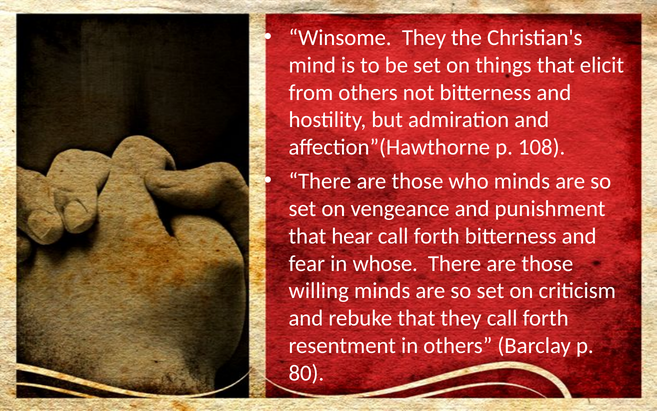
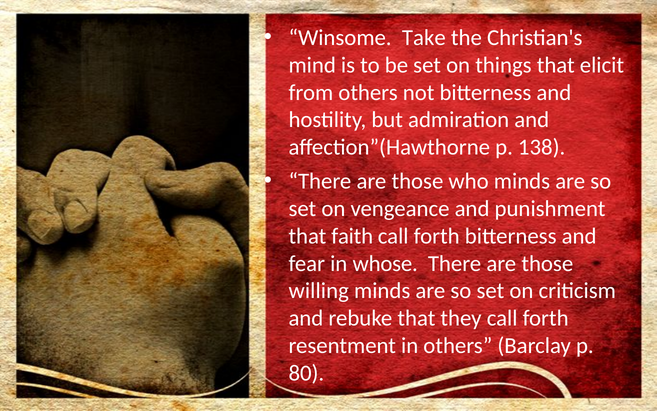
Winsome They: They -> Take (424, 38)
108: 108 -> 138 (542, 147)
hear: hear -> faith (352, 236)
